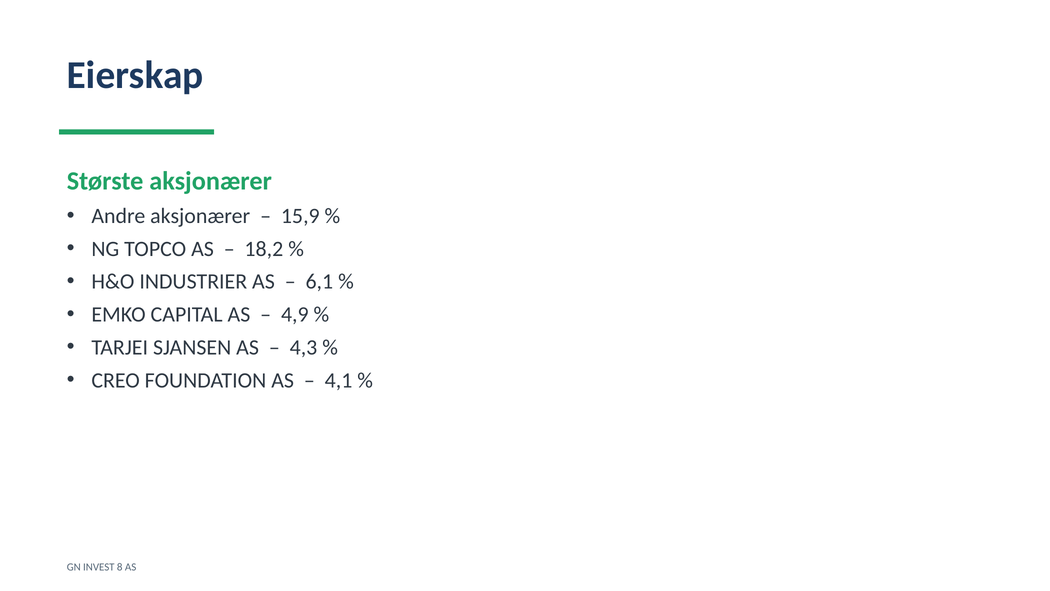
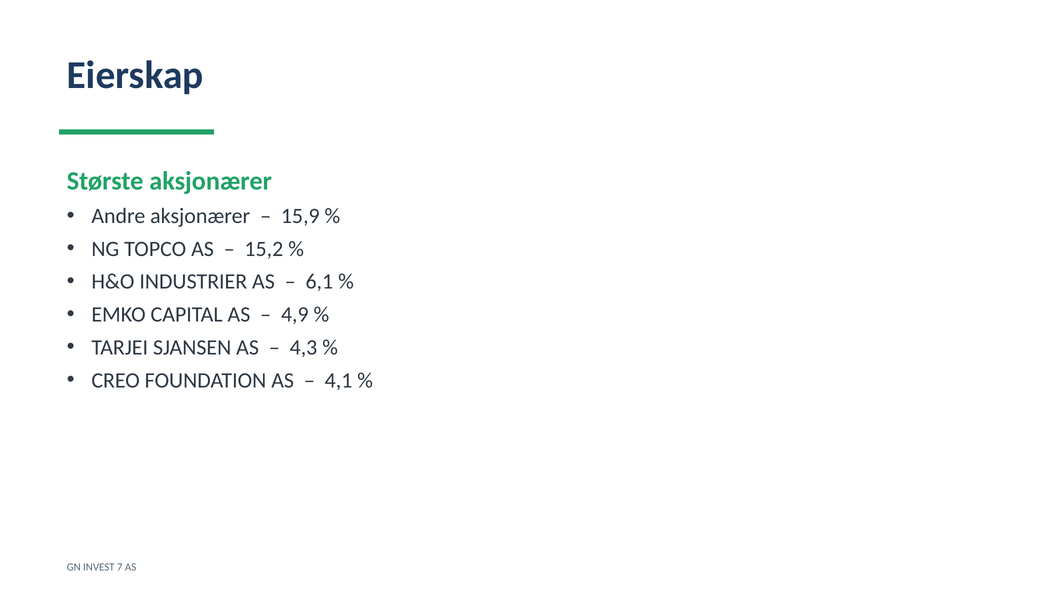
18,2: 18,2 -> 15,2 (264, 249)
8: 8 -> 7 (120, 567)
